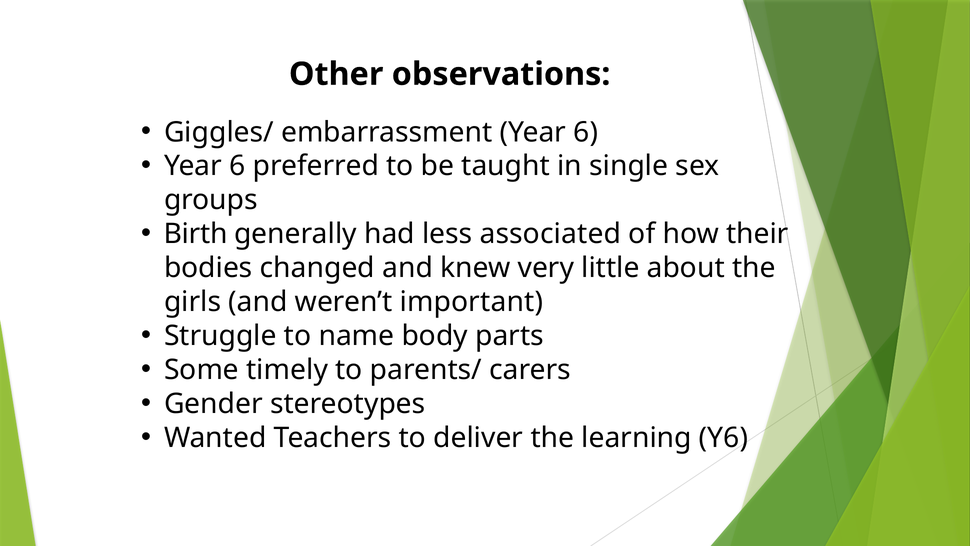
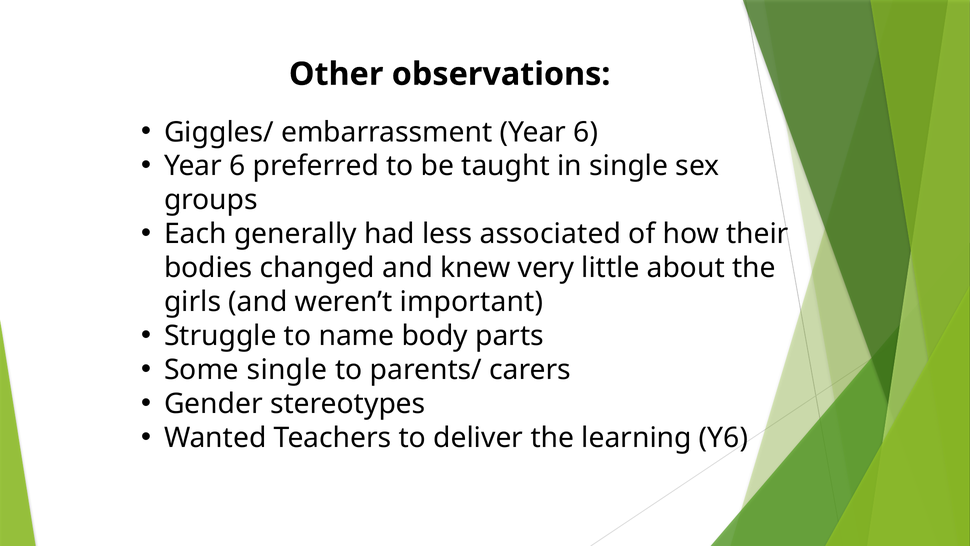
Birth: Birth -> Each (195, 234)
Some timely: timely -> single (287, 370)
